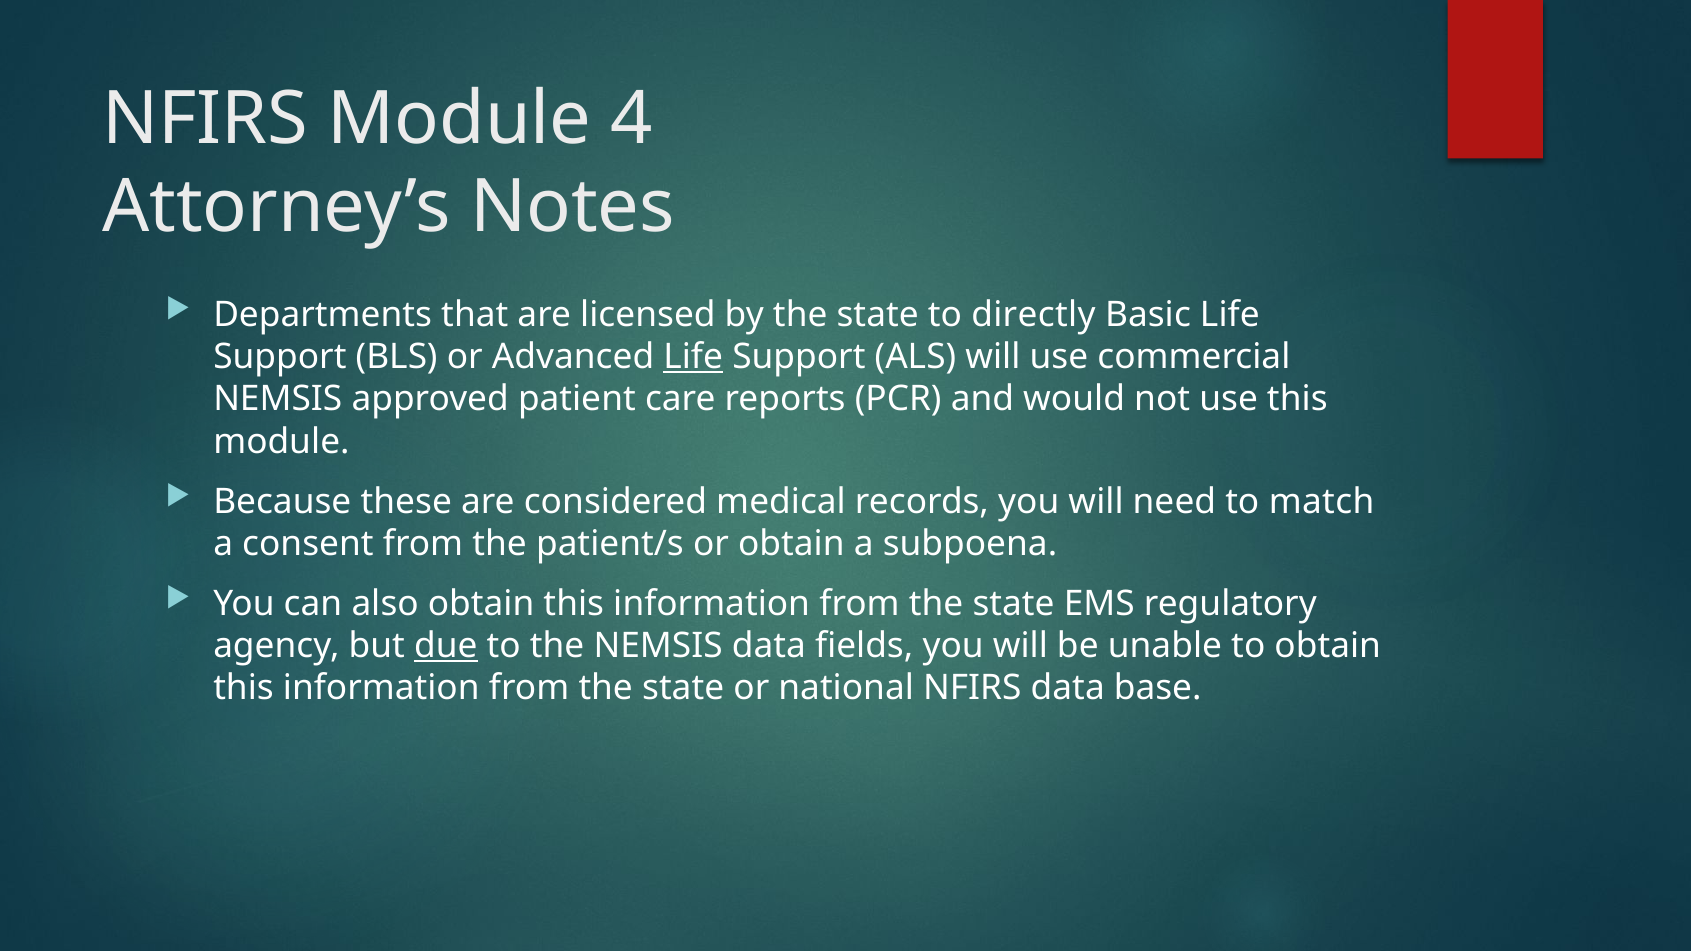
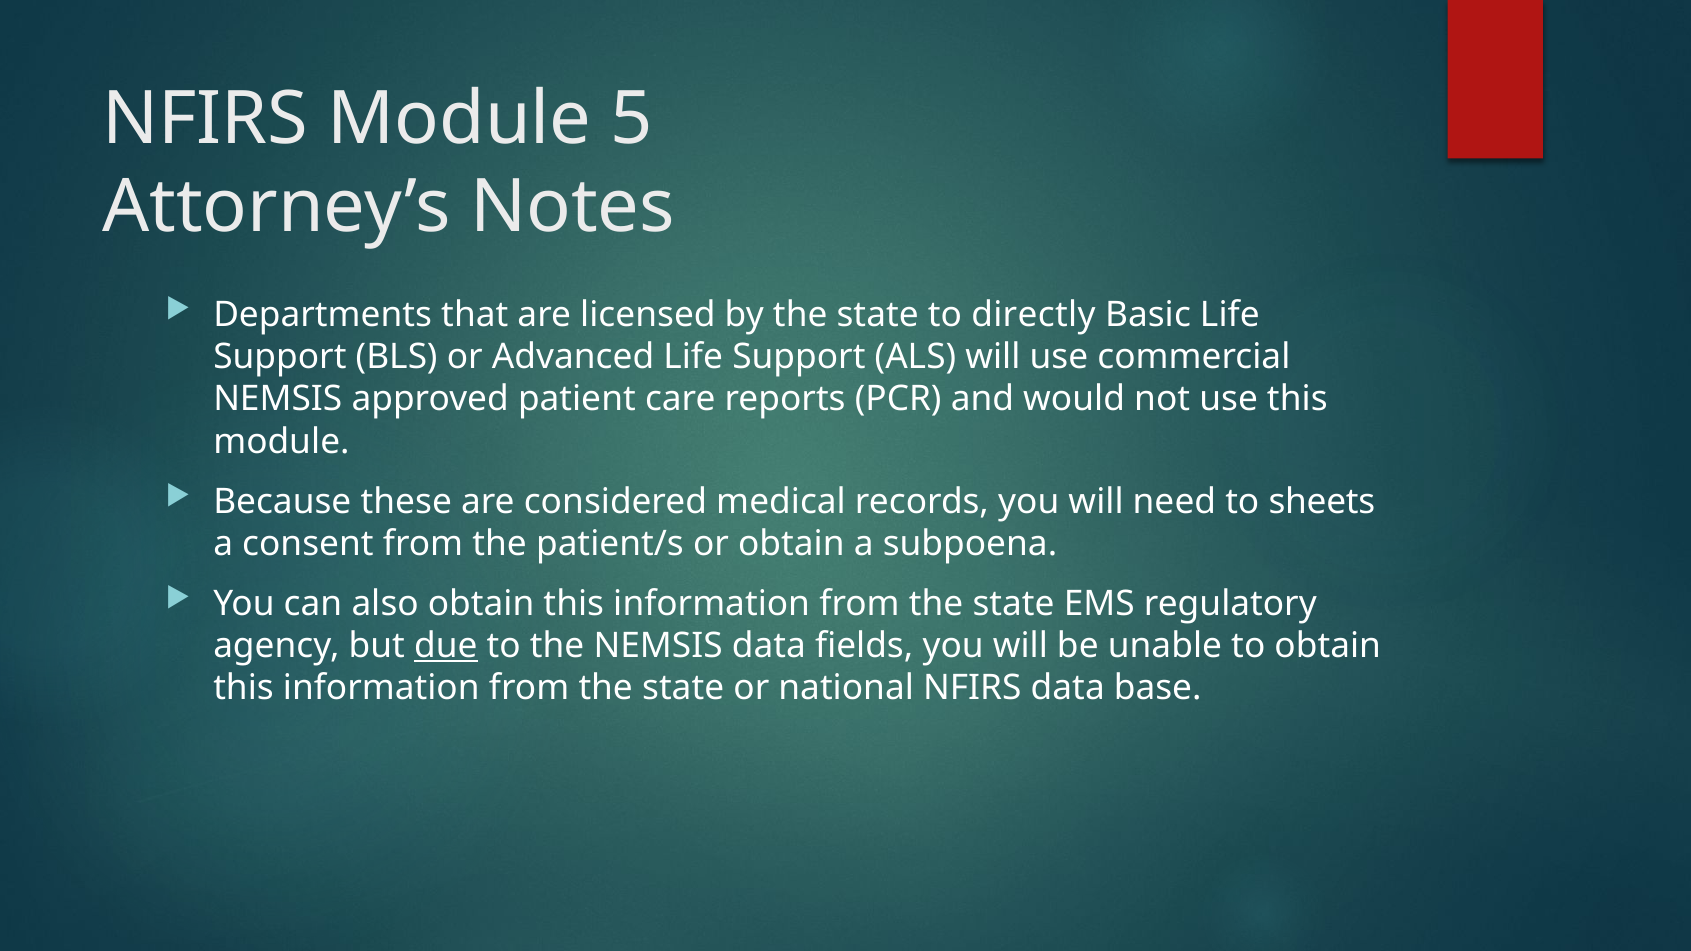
4: 4 -> 5 (632, 119)
Life underline: present -> none (693, 357)
match: match -> sheets (1322, 502)
